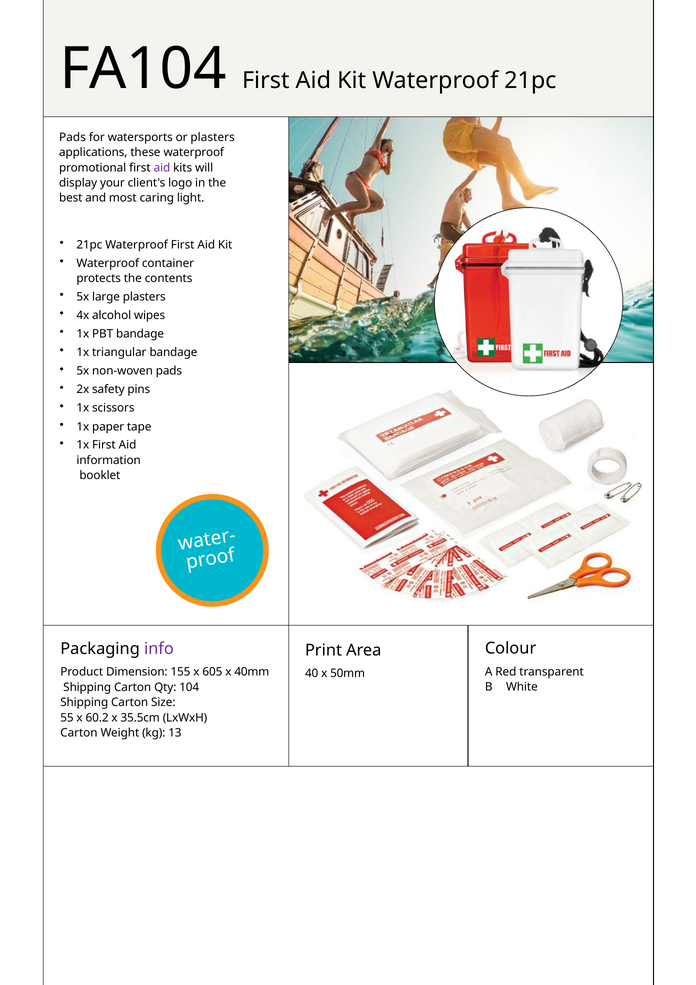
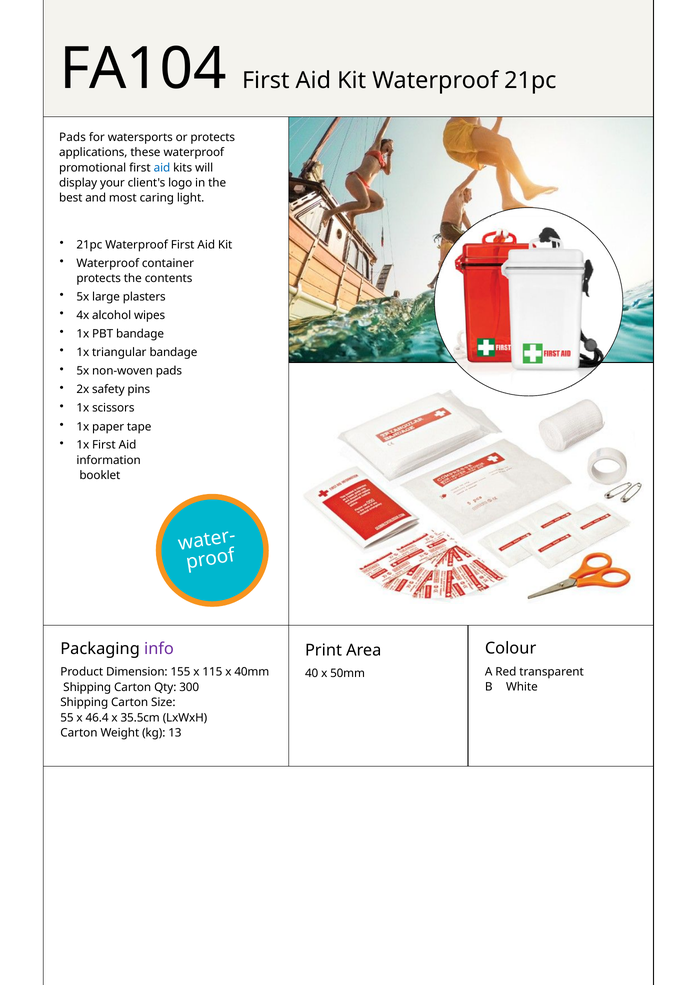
or plasters: plasters -> protects (213, 137)
aid colour: purple -> blue (162, 168)
605: 605 -> 115 (212, 672)
104: 104 -> 300 (189, 687)
60.2: 60.2 -> 46.4 (97, 718)
